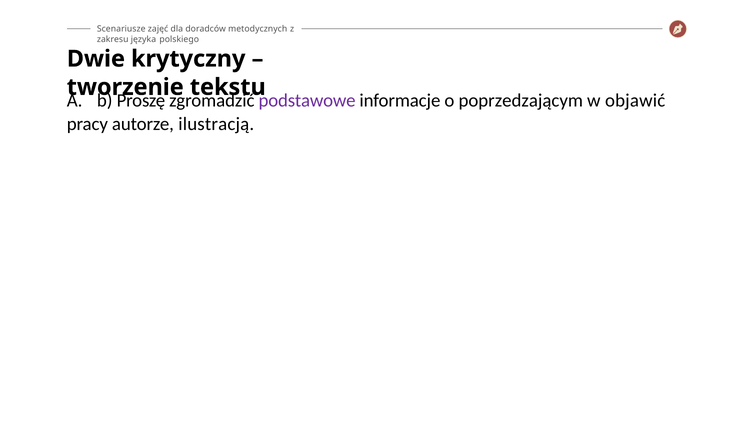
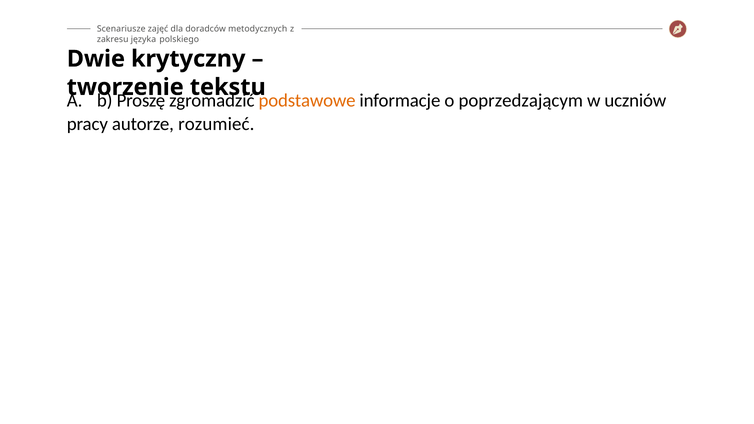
podstawowe colour: purple -> orange (307, 101)
objawić: objawić -> uczniów (635, 101)
ilustracją: ilustracją -> rozumieć (216, 124)
